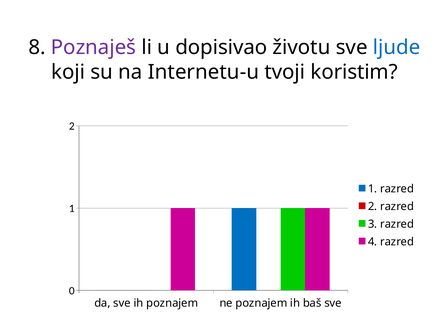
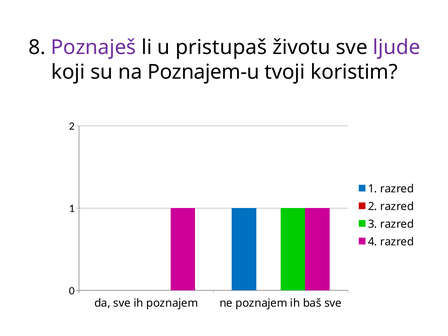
dopisivao: dopisivao -> pristupaš (221, 48)
ljude colour: blue -> purple (397, 48)
Internetu-u: Internetu-u -> Poznajem-u (204, 72)
